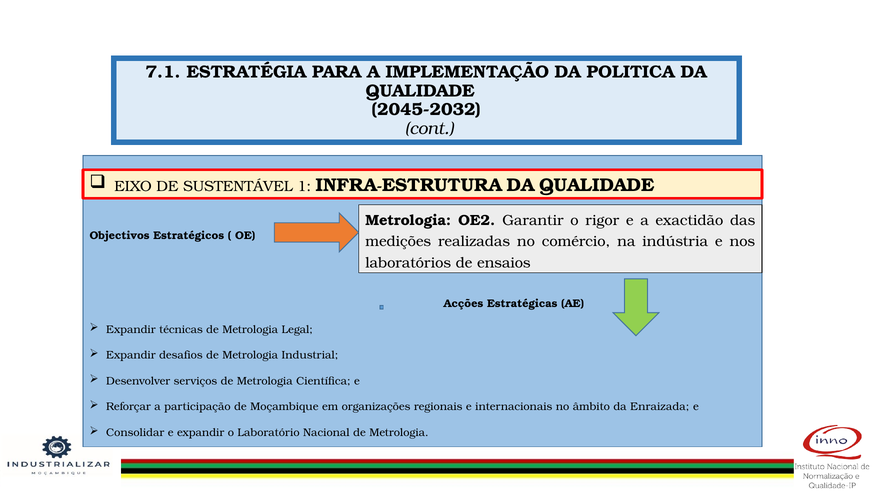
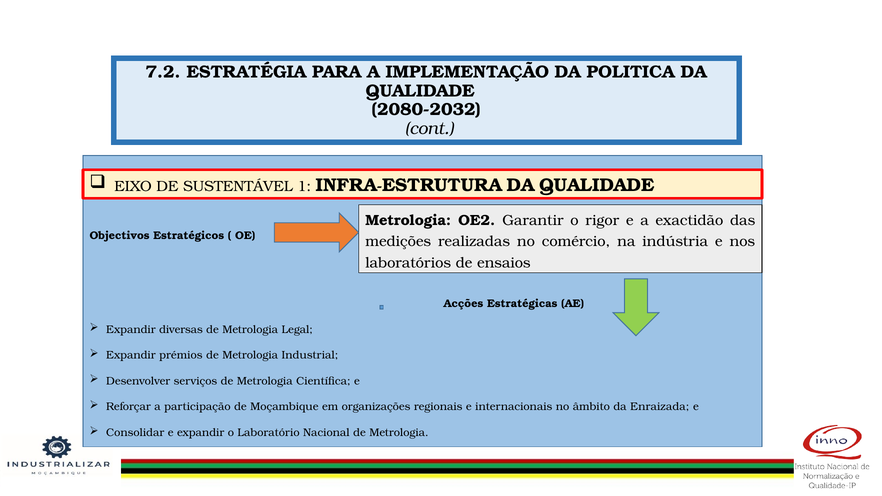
7.1: 7.1 -> 7.2 (163, 72)
2045-2032: 2045-2032 -> 2080-2032 (426, 110)
técnicas: técnicas -> diversas (181, 329)
desafios: desafios -> prémios (181, 355)
